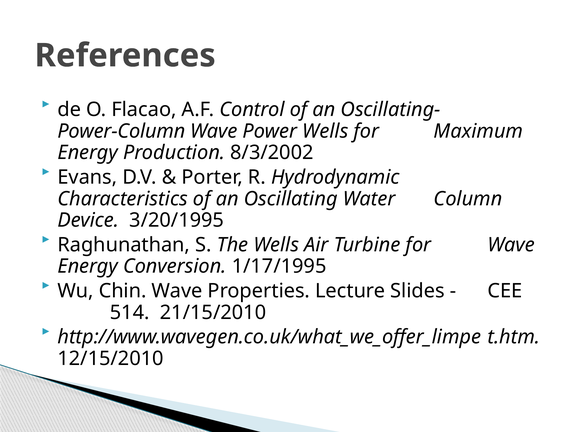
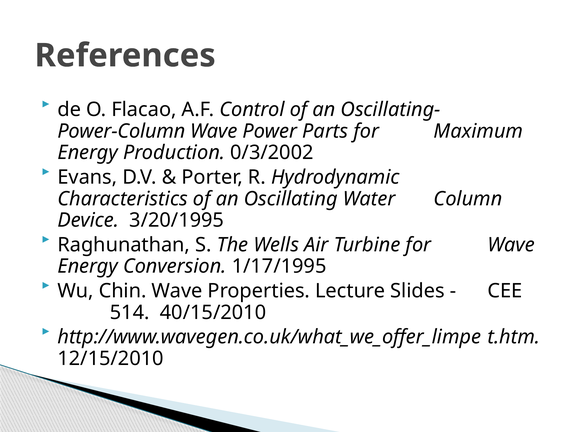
Power Wells: Wells -> Parts (325, 131)
8/3/2002: 8/3/2002 -> 0/3/2002 (272, 153)
21/15/2010: 21/15/2010 -> 40/15/2010 (213, 312)
